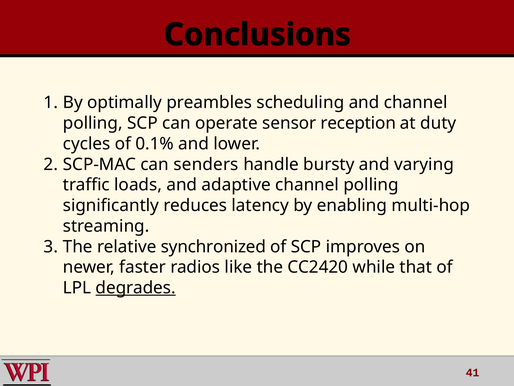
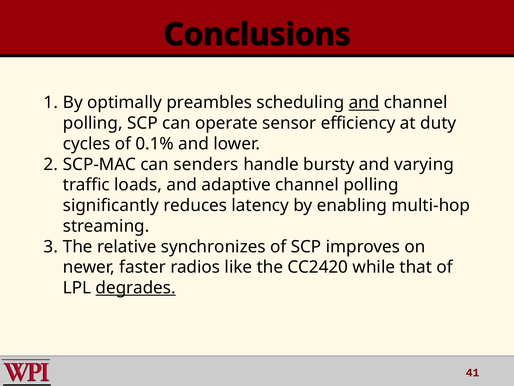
and underline: none -> present (364, 103)
reception: reception -> efficiency (358, 123)
synchronized: synchronized -> synchronizes (213, 246)
